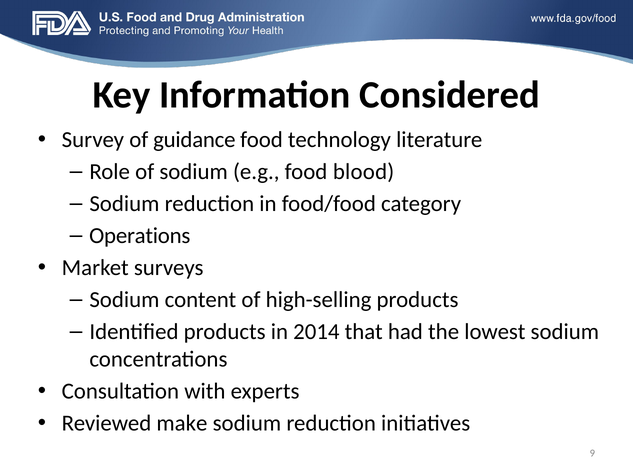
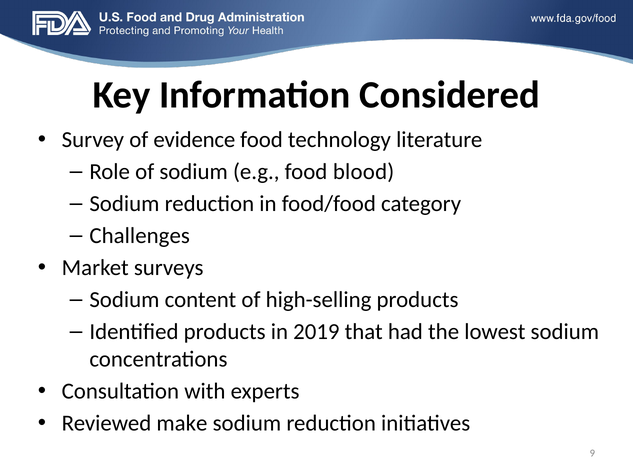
guidance: guidance -> evidence (194, 140)
Operations: Operations -> Challenges (140, 236)
2014: 2014 -> 2019 (316, 332)
